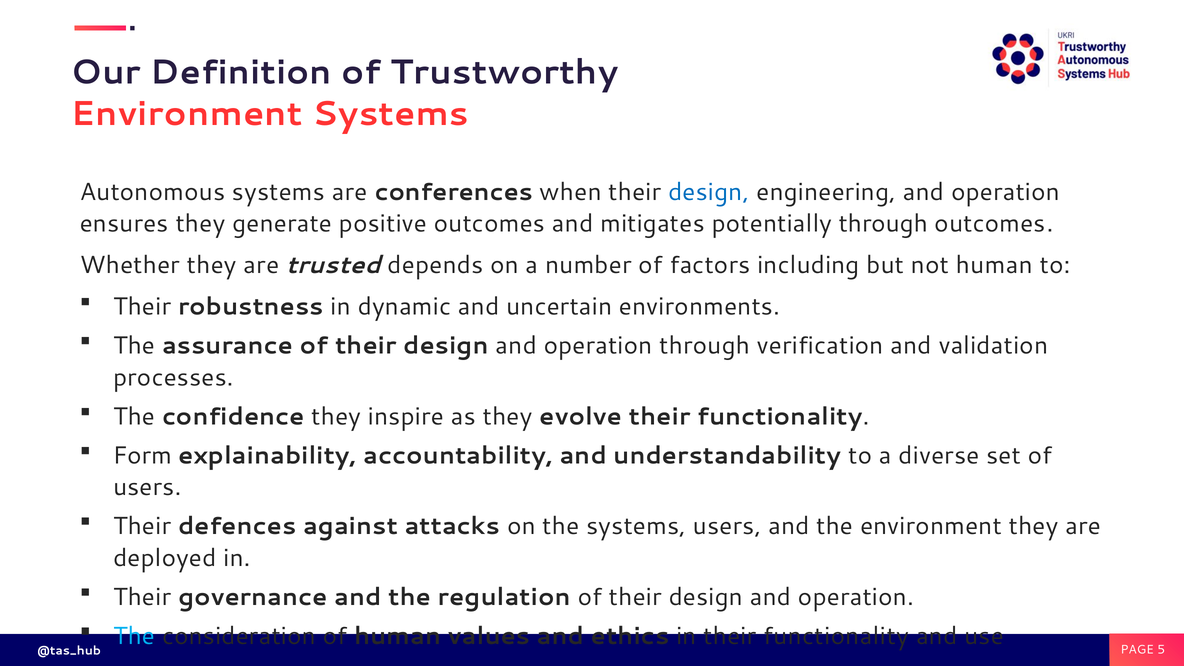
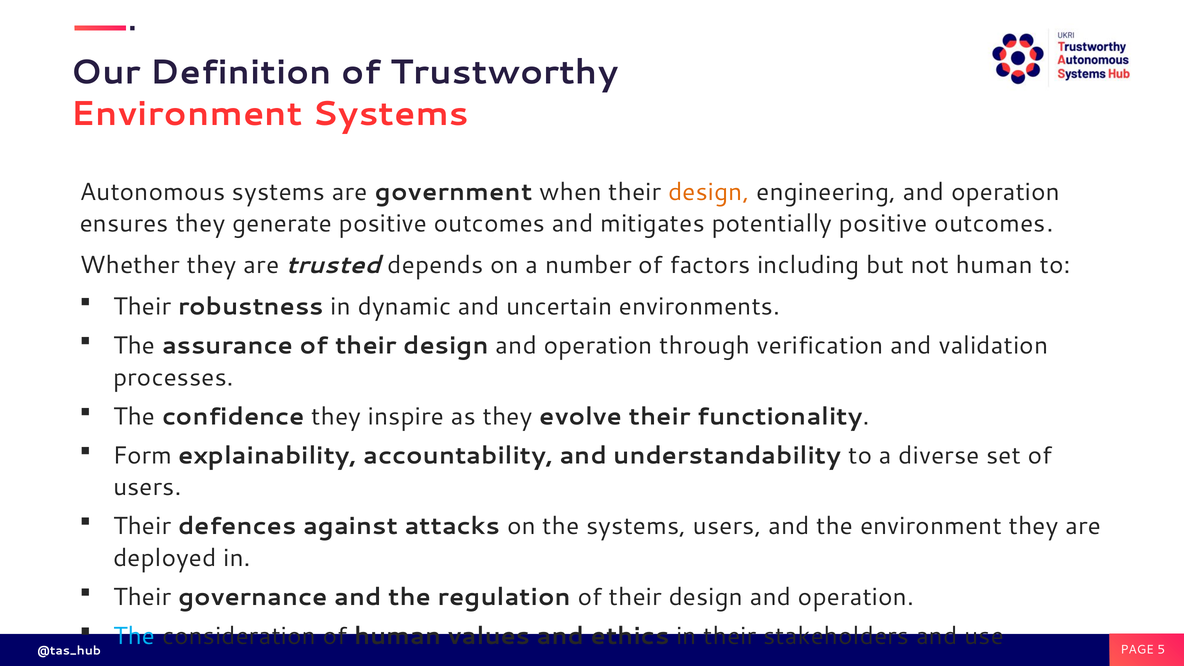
conferences: conferences -> government (454, 192)
design colour: blue -> orange (709, 192)
potentially through: through -> positive (883, 224)
in their functionality: functionality -> stakeholders (836, 636)
